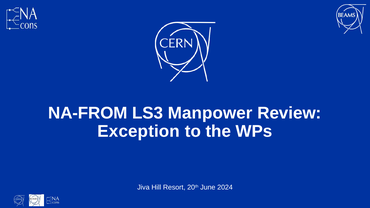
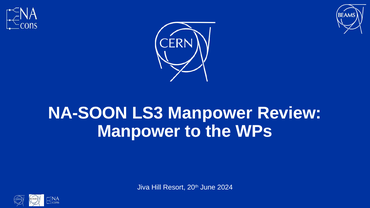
NA-FROM: NA-FROM -> NA-SOON (88, 113)
Exception: Exception -> Manpower (139, 131)
